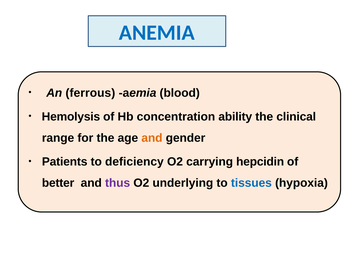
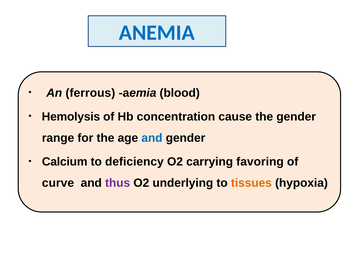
ability: ability -> cause (235, 117)
the clinical: clinical -> gender (296, 117)
and colour: orange -> blue (152, 138)
Patients: Patients -> Calcium (65, 162)
hepcidin: hepcidin -> favoring (260, 162)
better: better -> curve (58, 183)
tissues colour: blue -> orange (251, 183)
